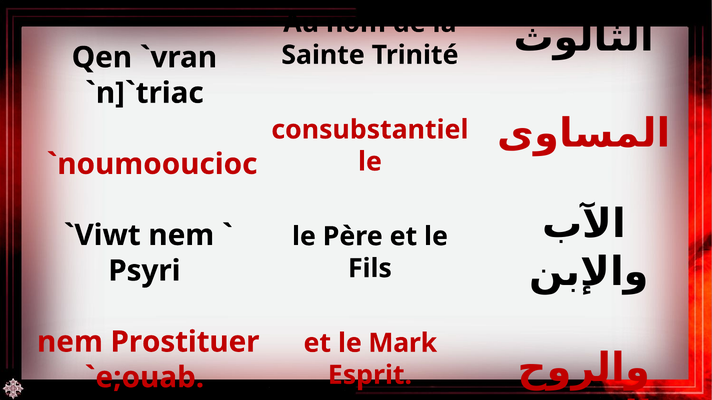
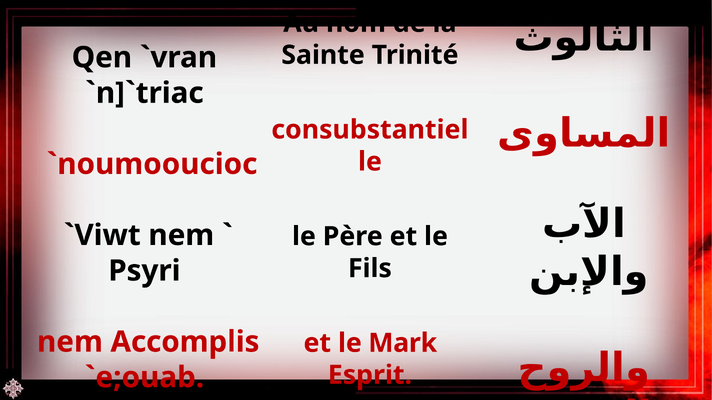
Prostituer: Prostituer -> Accomplis (185, 342)
